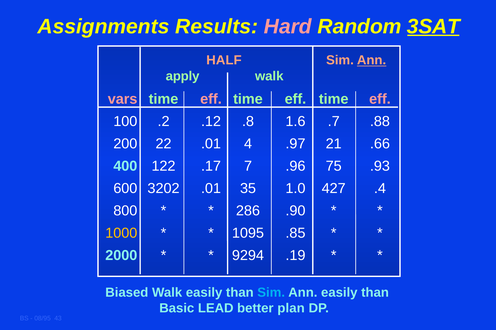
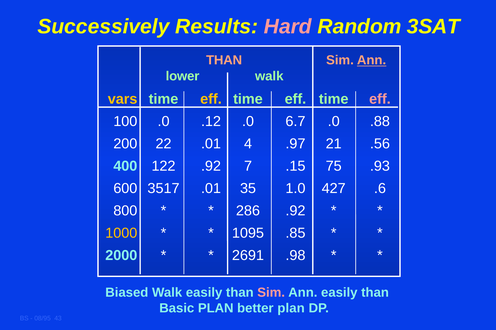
Assignments: Assignments -> Successively (103, 26)
3SAT underline: present -> none (433, 26)
HALF: HALF -> THAN (224, 60)
apply: apply -> lower (183, 76)
vars colour: pink -> yellow (123, 99)
eff colour: pink -> yellow (211, 99)
.2: .2 -> .0 (164, 122)
.8: .8 -> .0 (248, 122)
1.6: 1.6 -> 6.7 (295, 122)
.7: .7 -> .0 (334, 122)
.66: .66 -> .56 (380, 144)
.17: .17 -> .92 (211, 167)
.96: .96 -> .15 (295, 167)
3202: 3202 -> 3517 (164, 189)
.4: .4 -> .6 (380, 189)
.90: .90 -> .92 (295, 211)
9294: 9294 -> 2691 (248, 256)
.19: .19 -> .98 (295, 256)
Sim colour: light blue -> pink (271, 293)
Basic LEAD: LEAD -> PLAN (216, 309)
